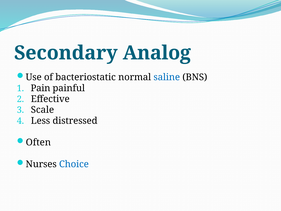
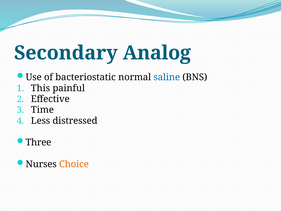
Pain: Pain -> This (40, 88)
Scale: Scale -> Time (42, 110)
Often: Often -> Three (38, 142)
Choice colour: blue -> orange (74, 164)
